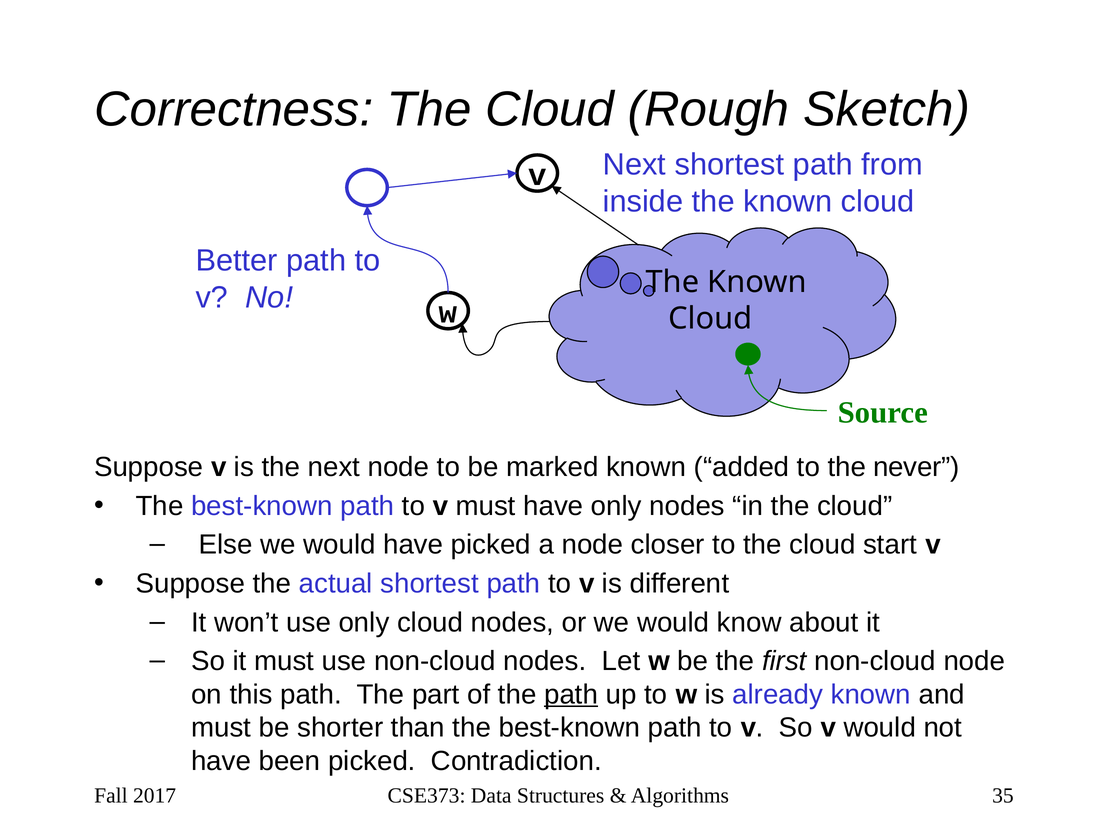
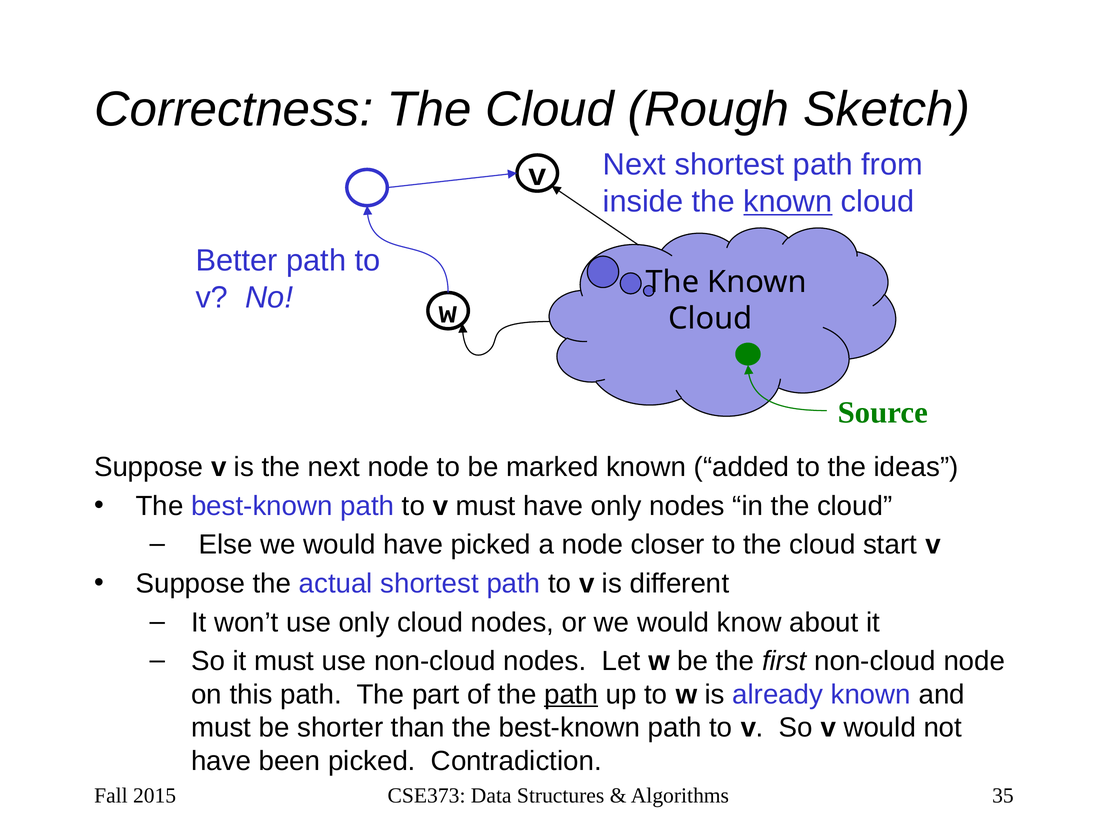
known underline: none -> present (788, 201)
never: never -> ideas (916, 467)
2017: 2017 -> 2015 (155, 796)
